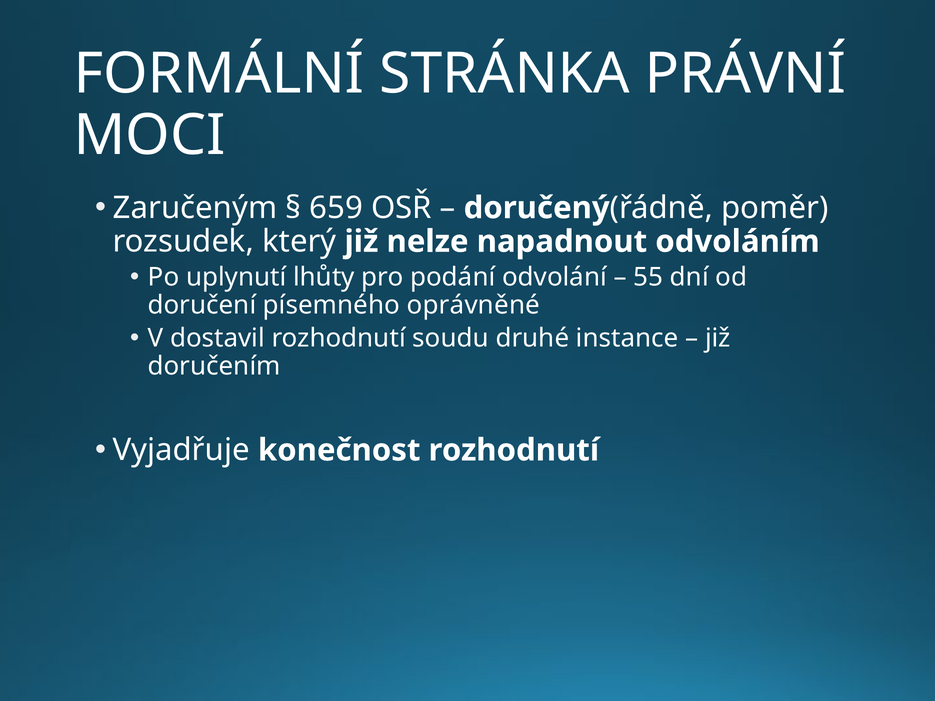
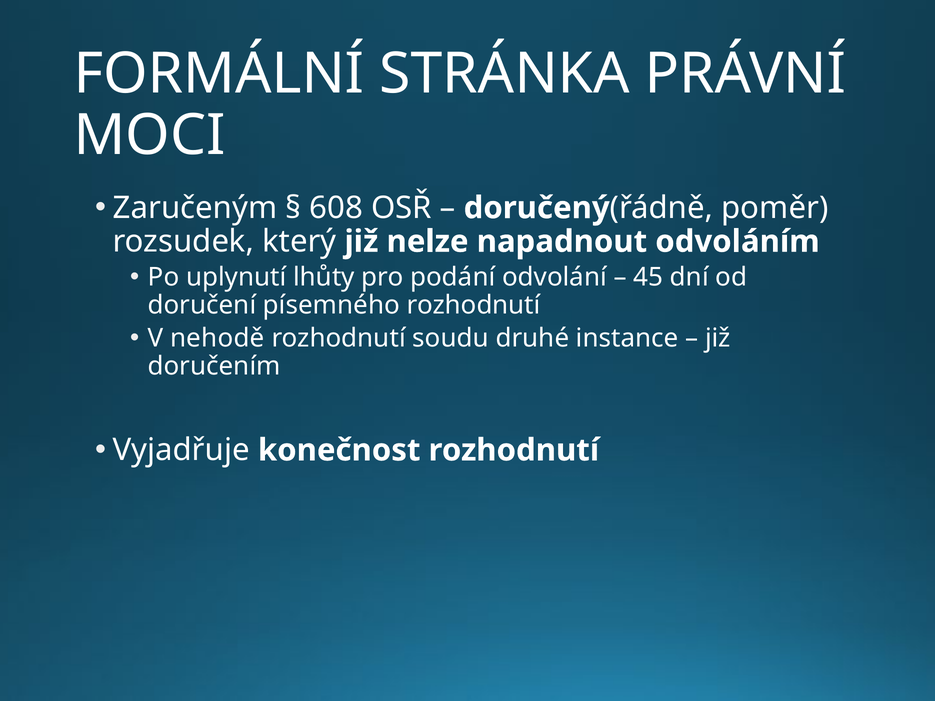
659: 659 -> 608 (336, 208)
55: 55 -> 45 (648, 277)
písemného oprávněné: oprávněné -> rozhodnutí (473, 305)
dostavil: dostavil -> nehodě (217, 338)
